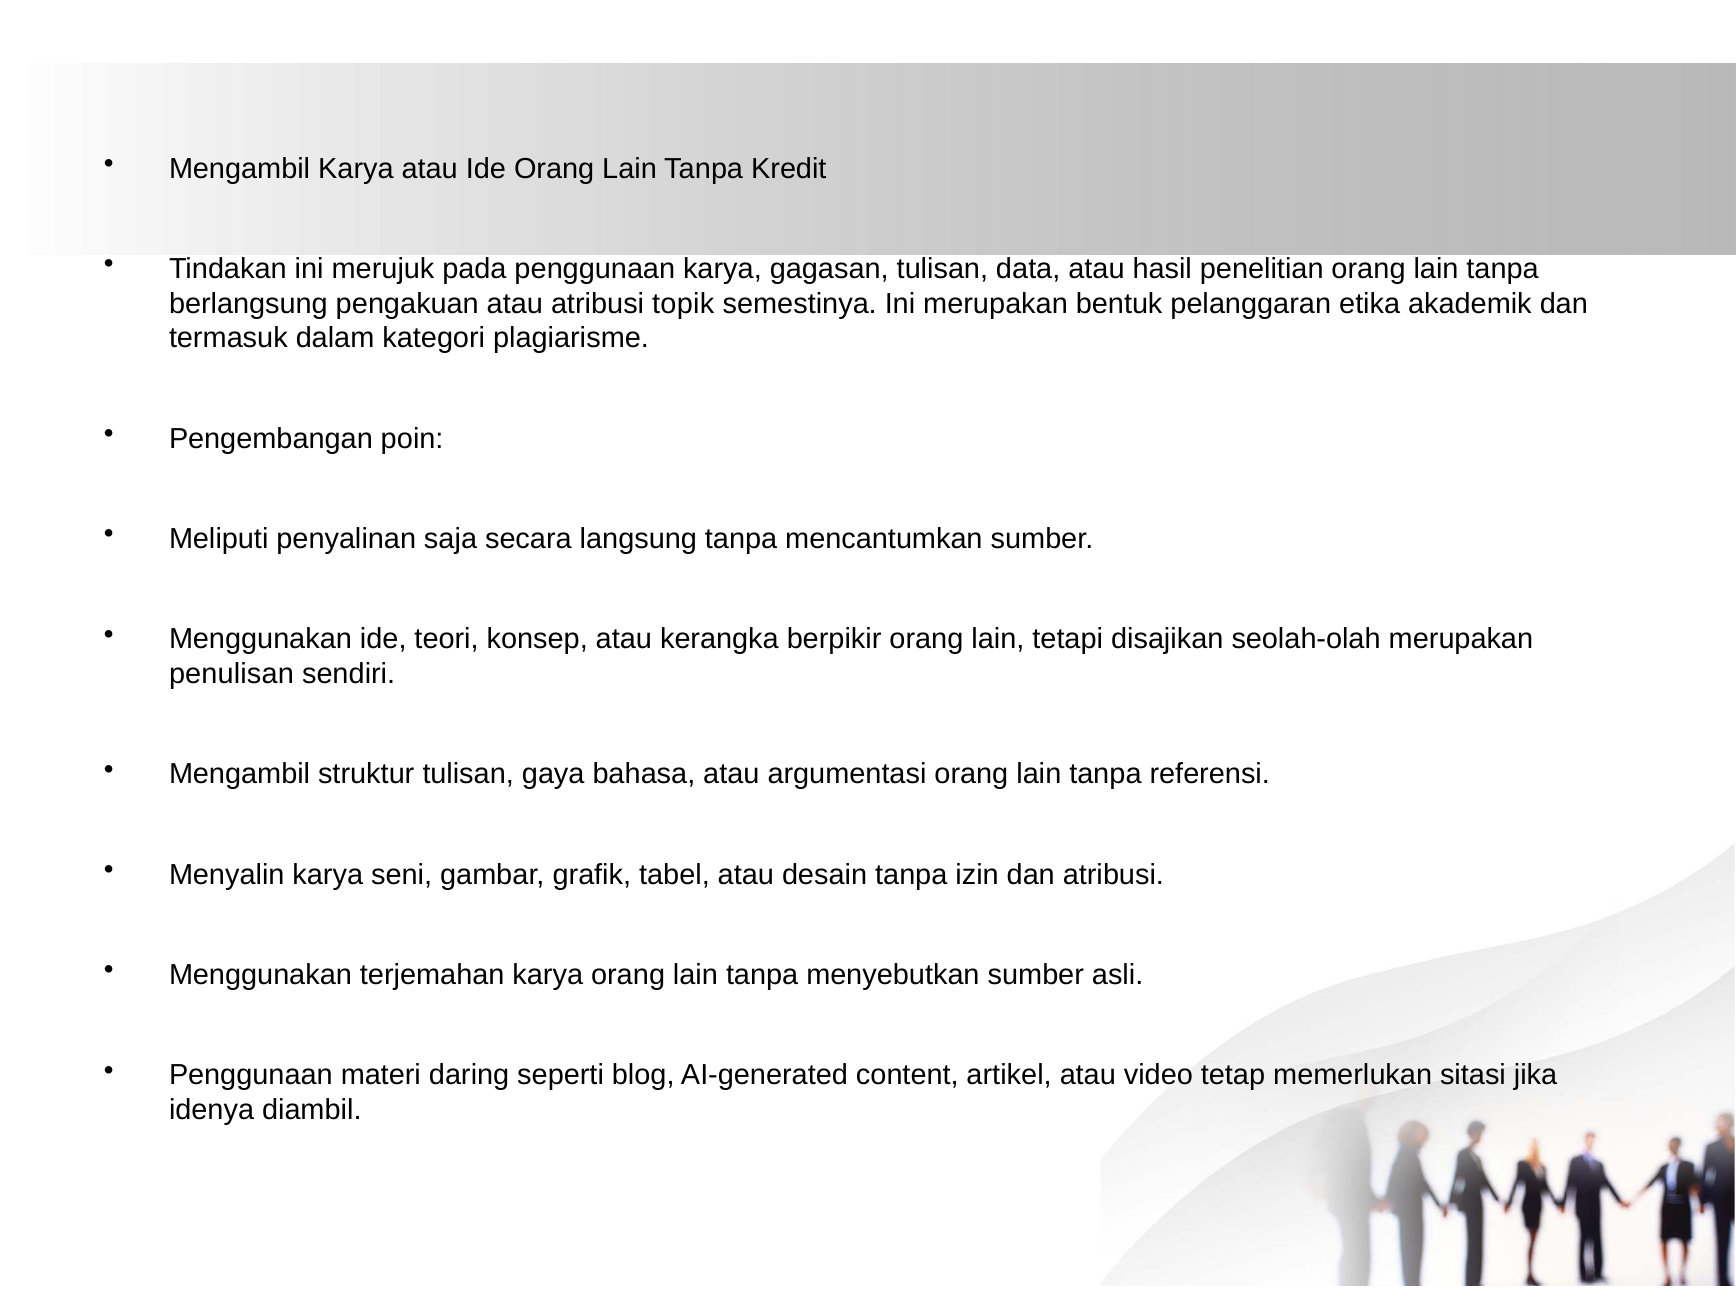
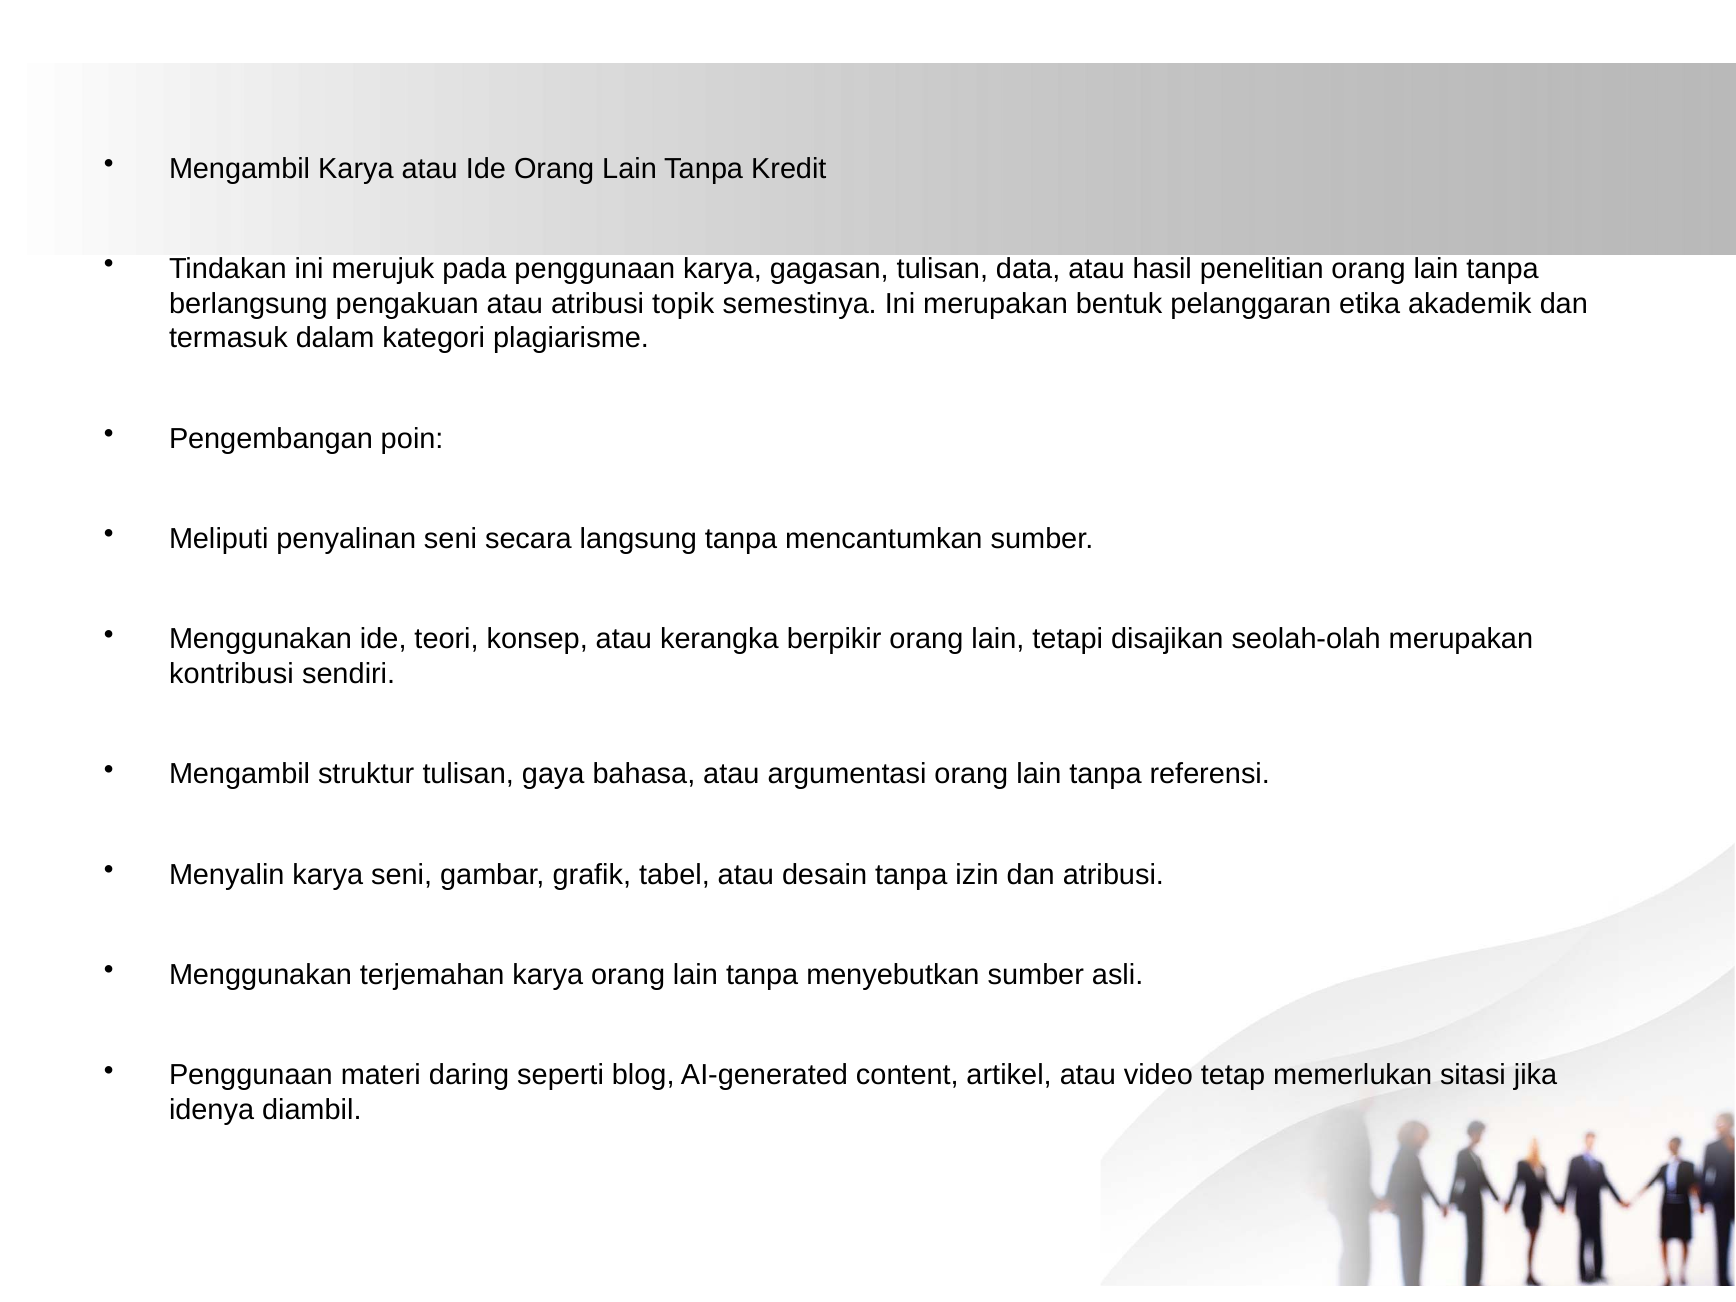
penyalinan saja: saja -> seni (451, 539)
penulisan: penulisan -> kontribusi (231, 674)
